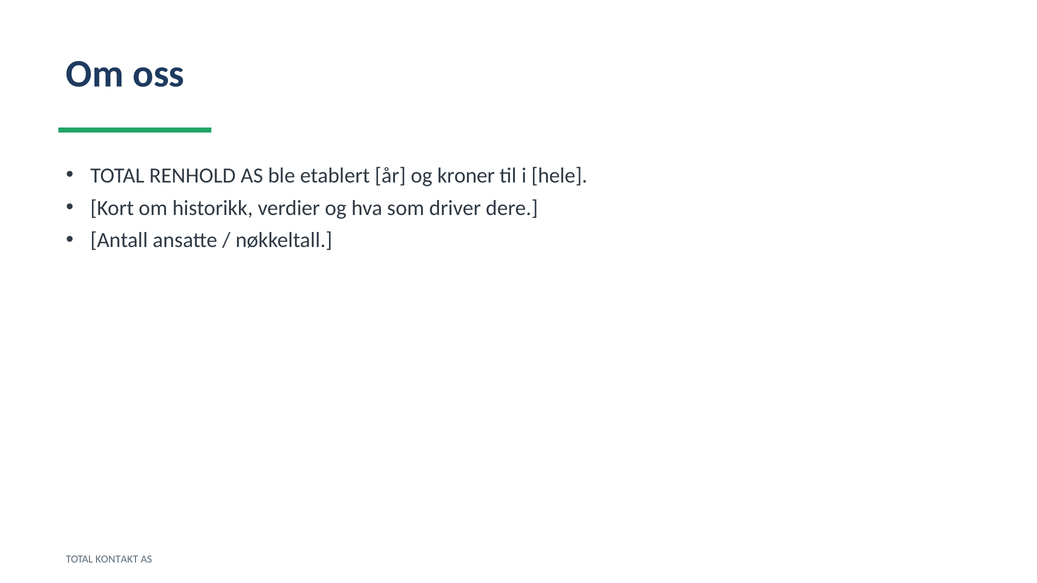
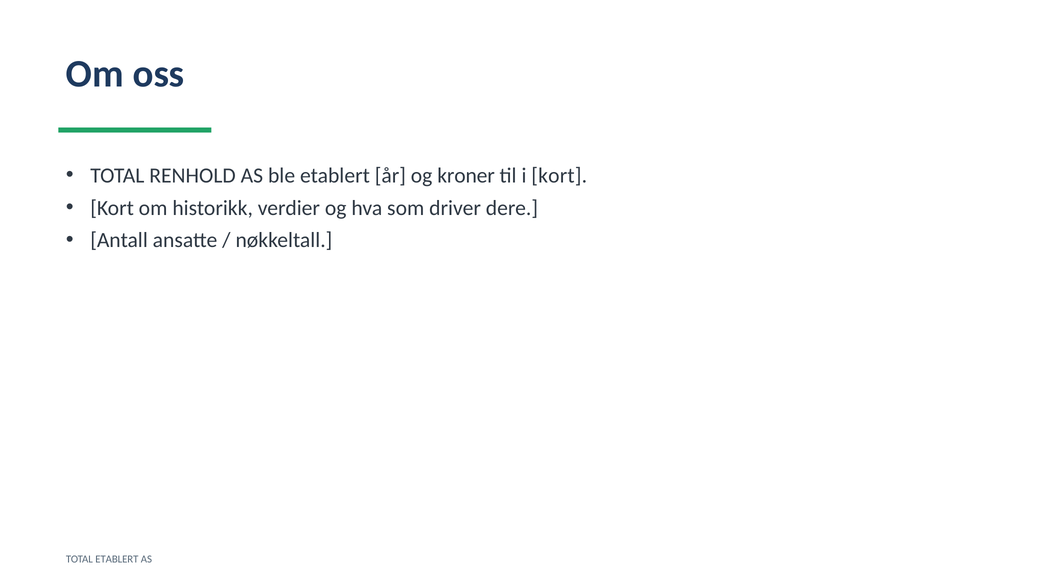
i hele: hele -> kort (559, 176)
TOTAL KONTAKT: KONTAKT -> ETABLERT (117, 560)
